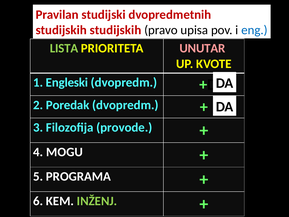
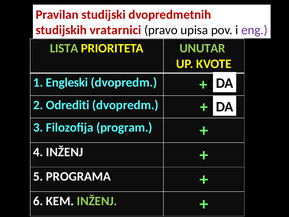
studijskih studijskih: studijskih -> vratarnici (115, 30)
eng colour: blue -> purple (254, 30)
UNUTAR colour: pink -> light green (202, 48)
Poredak: Poredak -> Odrediti (68, 105)
provode: provode -> program (124, 127)
4 MOGU: MOGU -> INŽENJ (65, 152)
